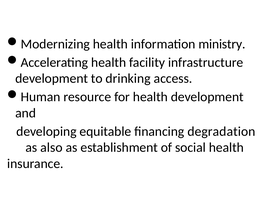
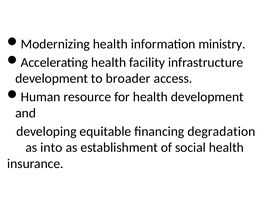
drinking: drinking -> broader (128, 79)
also: also -> into (51, 148)
